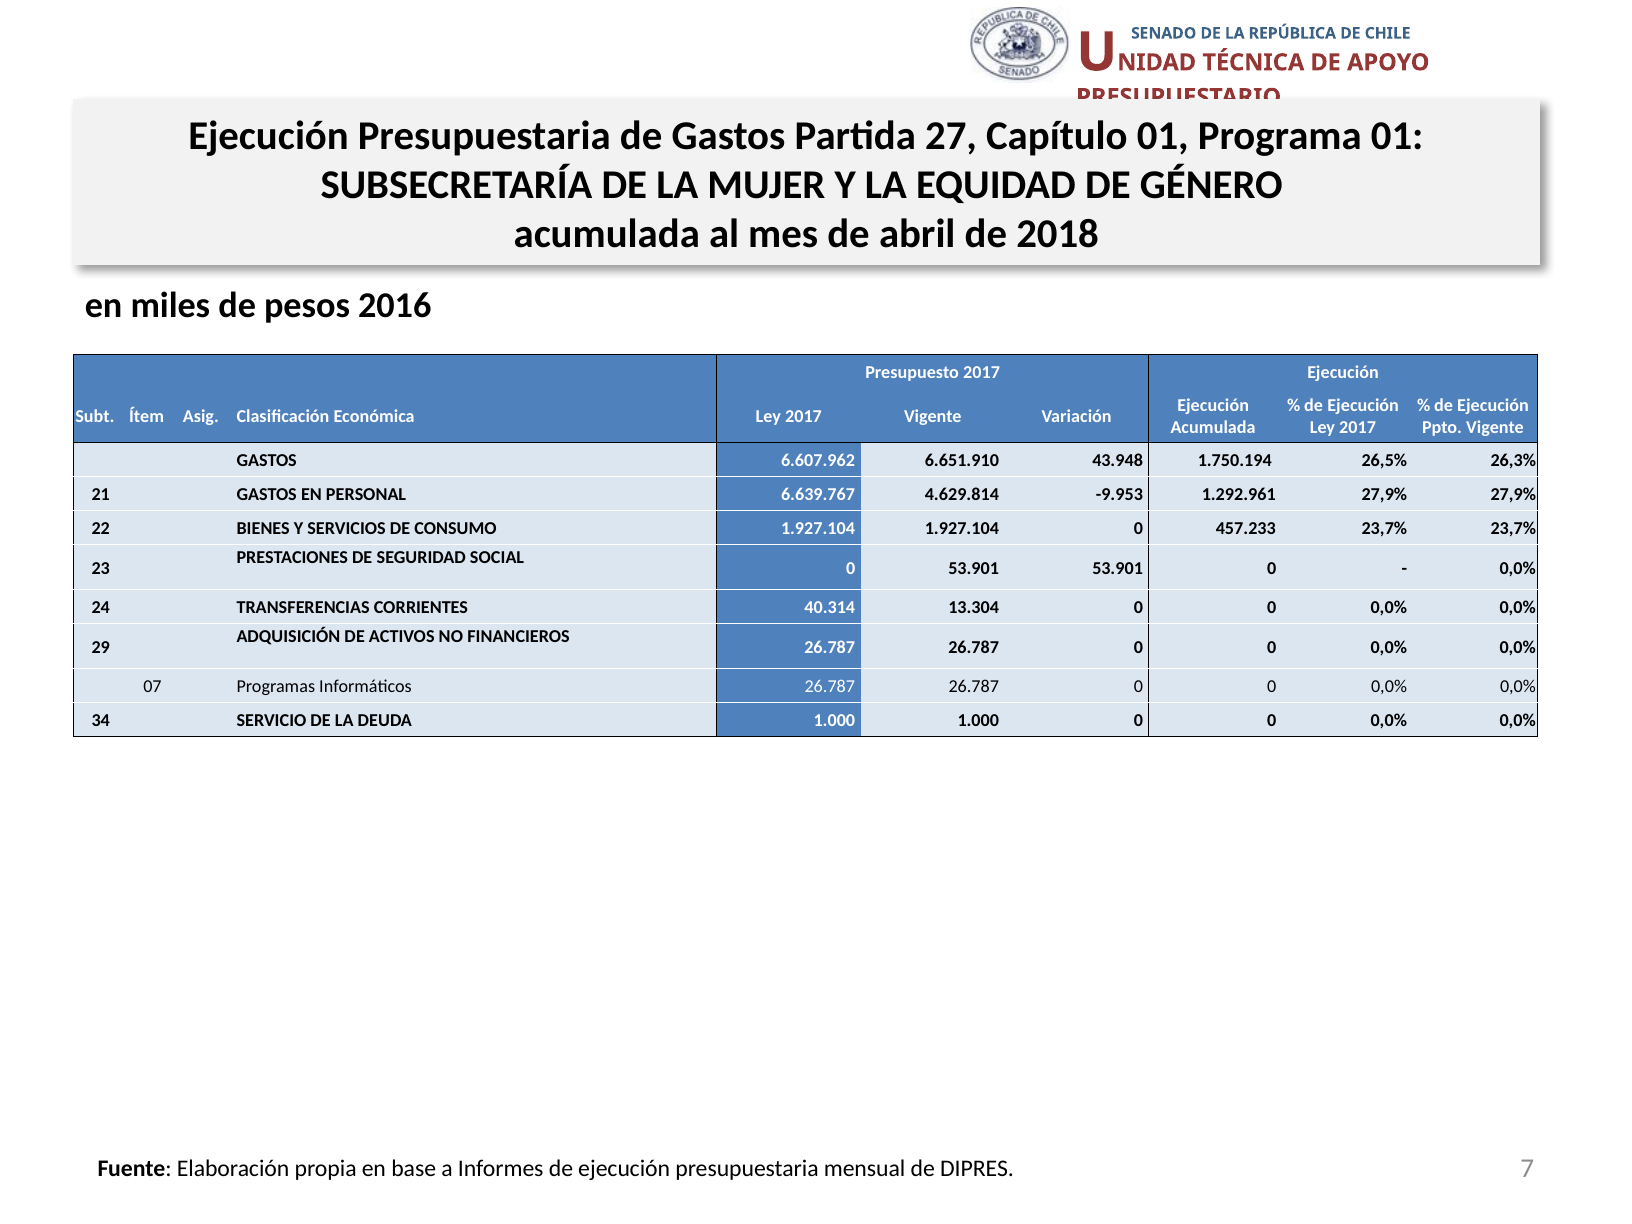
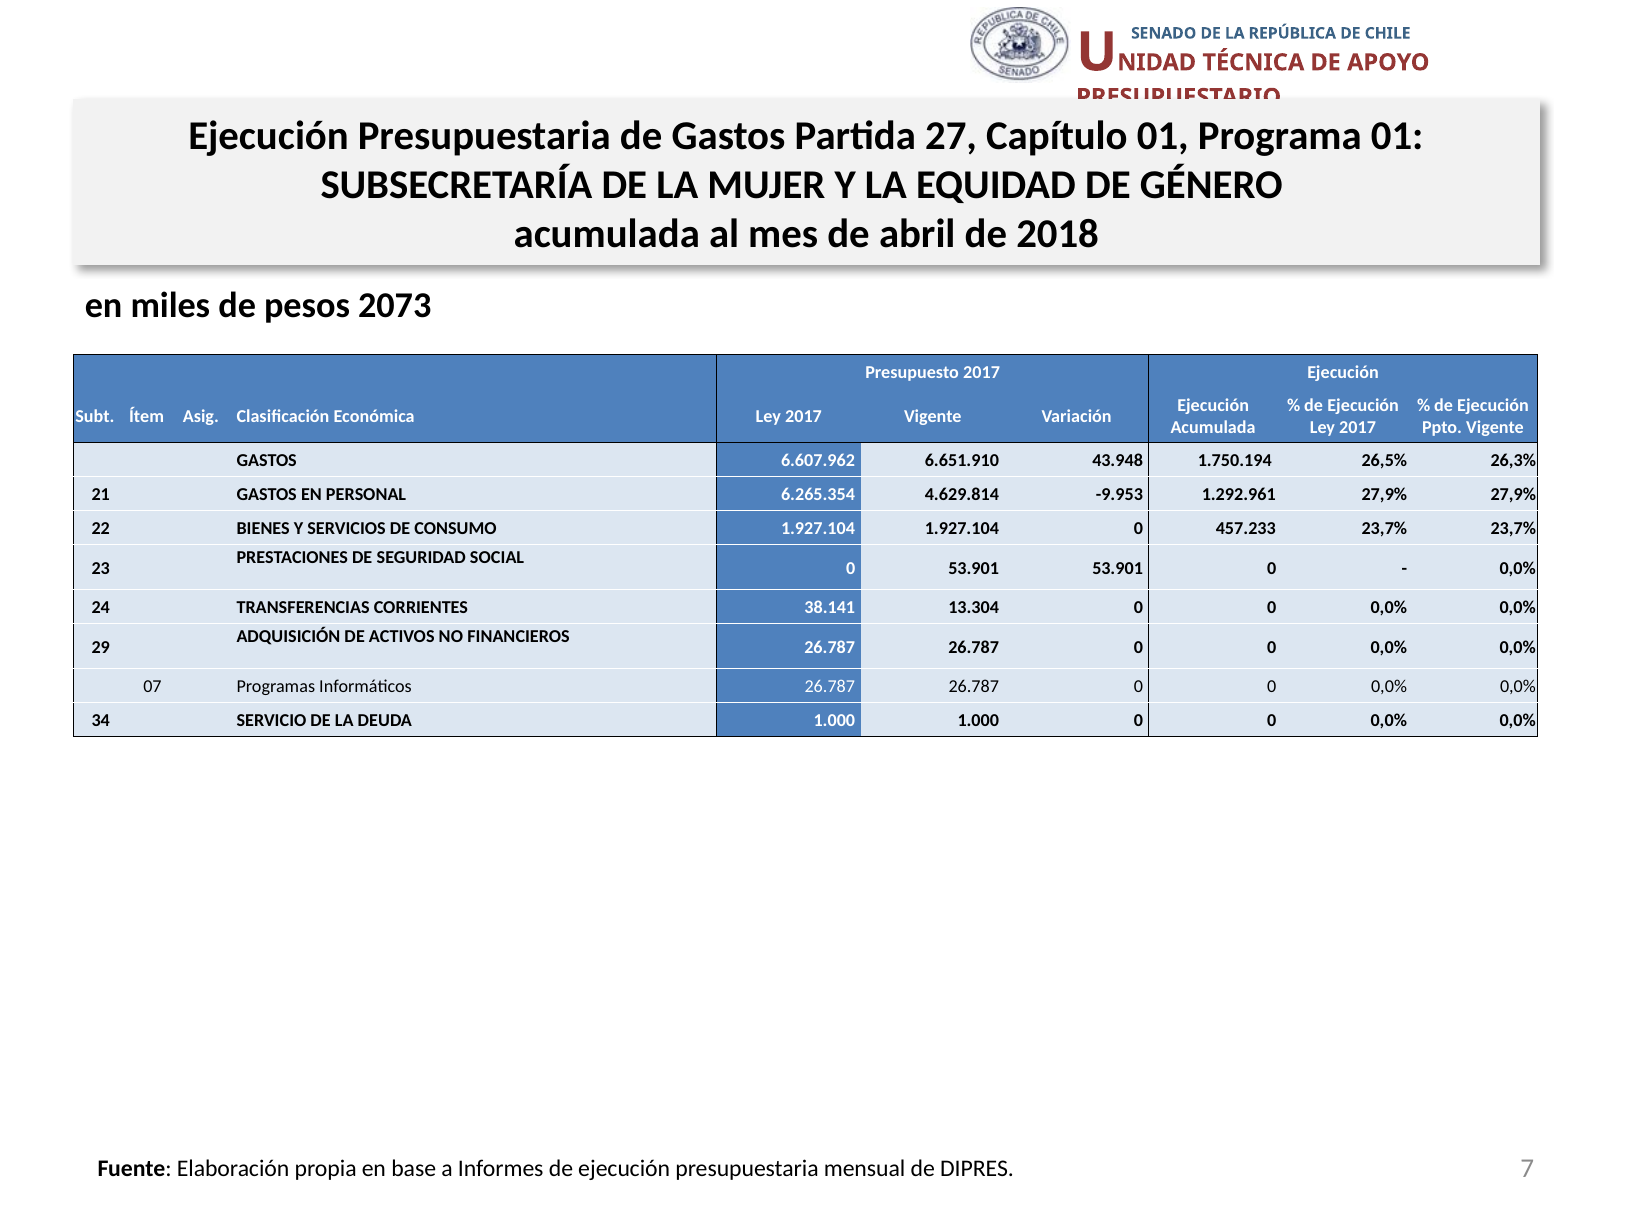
2016: 2016 -> 2073 (395, 306)
6.639.767: 6.639.767 -> 6.265.354 (818, 495)
40.314: 40.314 -> 38.141 (830, 608)
